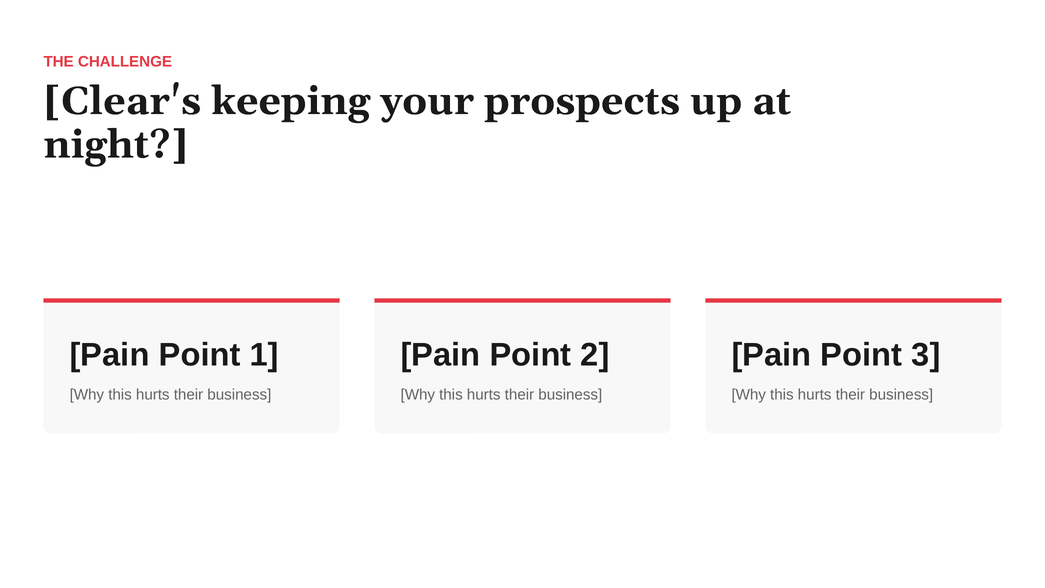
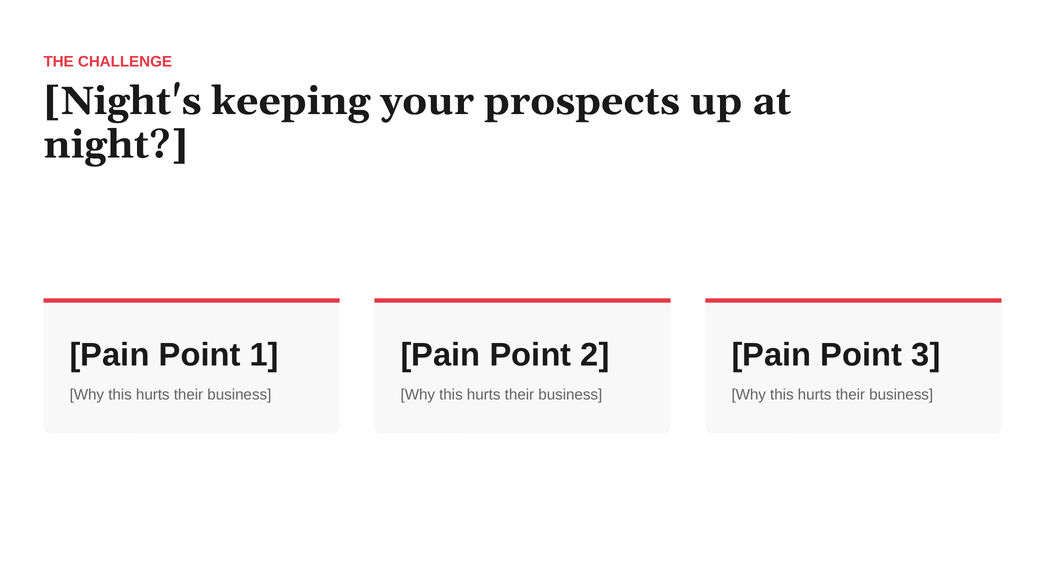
Clear's: Clear's -> Night's (122, 101)
